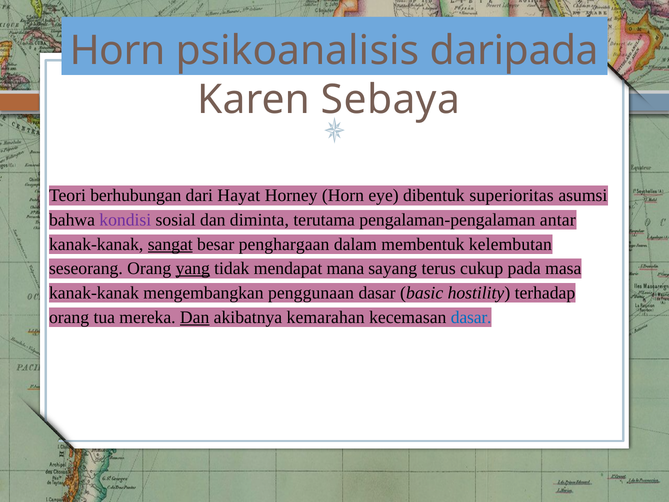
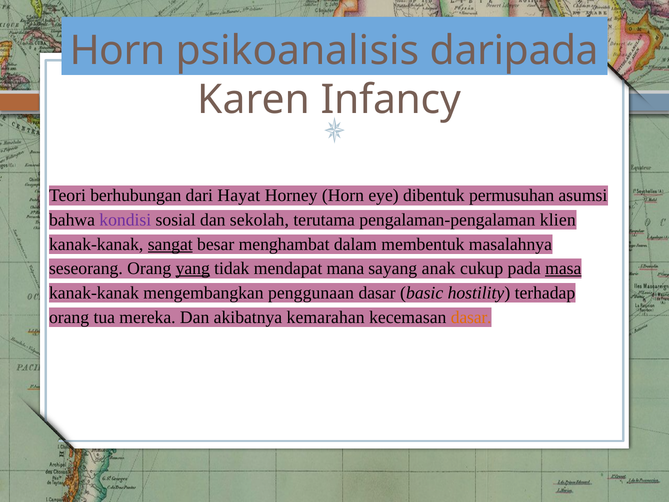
Sebaya: Sebaya -> Infancy (391, 100)
superioritas: superioritas -> permusuhan (512, 195)
diminta: diminta -> sekolah (259, 220)
antar: antar -> klien (558, 220)
penghargaan: penghargaan -> menghambat (284, 244)
kelembutan: kelembutan -> masalahnya (510, 244)
terus: terus -> anak (439, 268)
masa underline: none -> present (563, 268)
Dan underline: present -> none (195, 317)
dasar colour: blue -> orange (471, 317)
